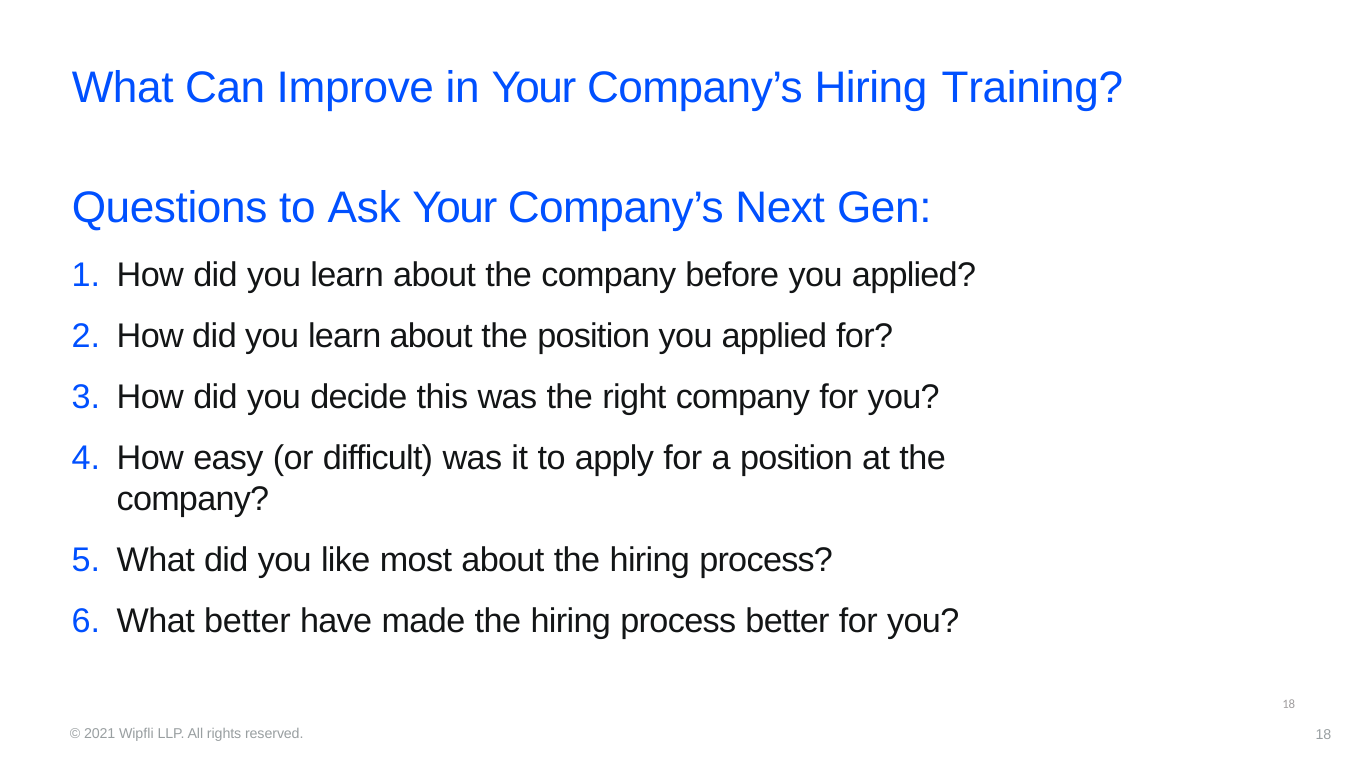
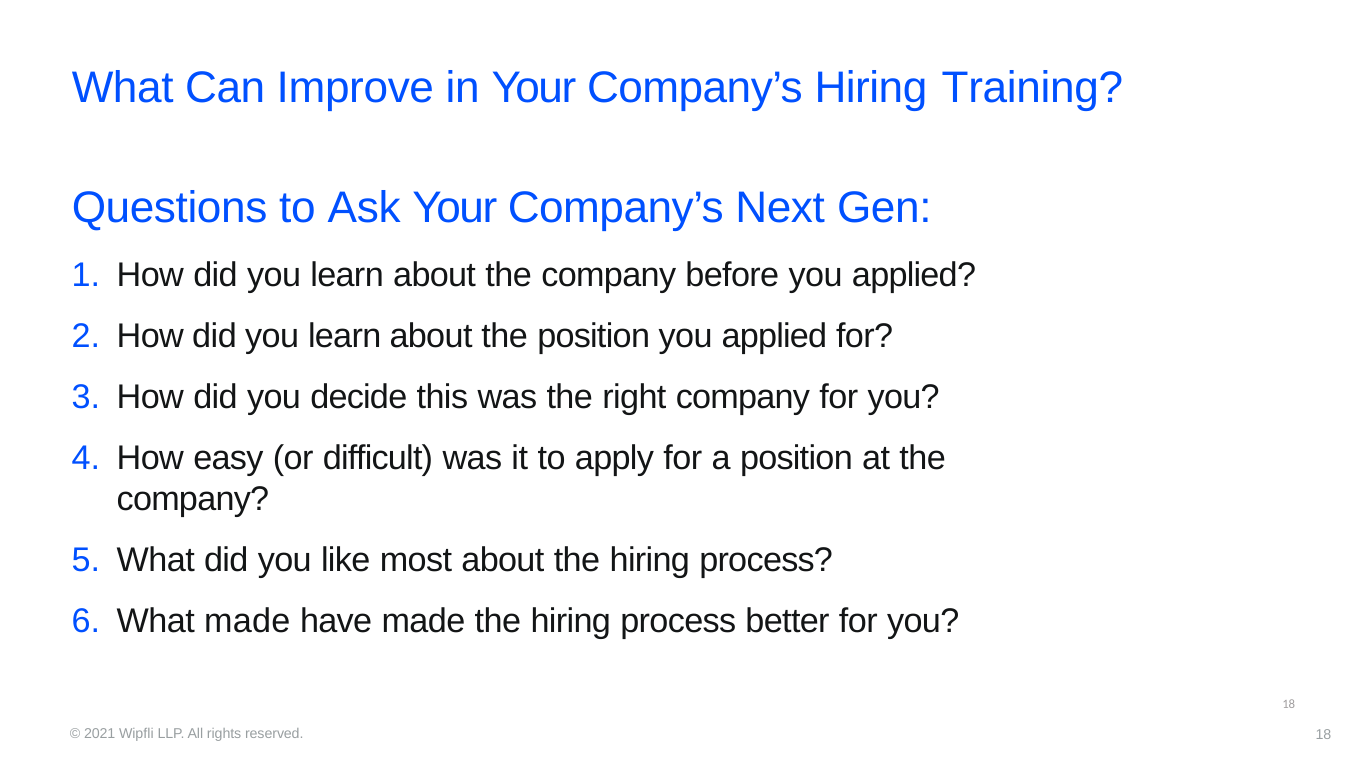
What better: better -> made (247, 621)
